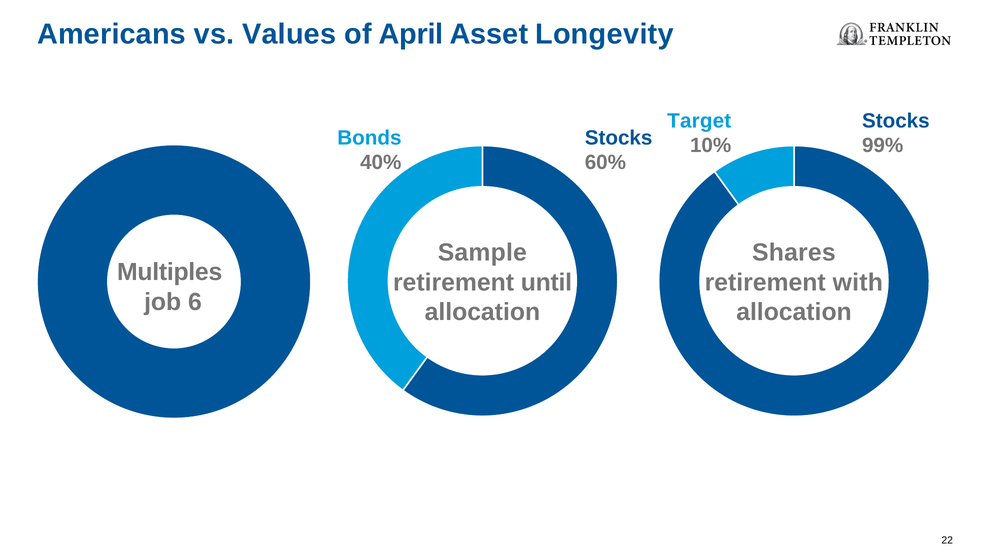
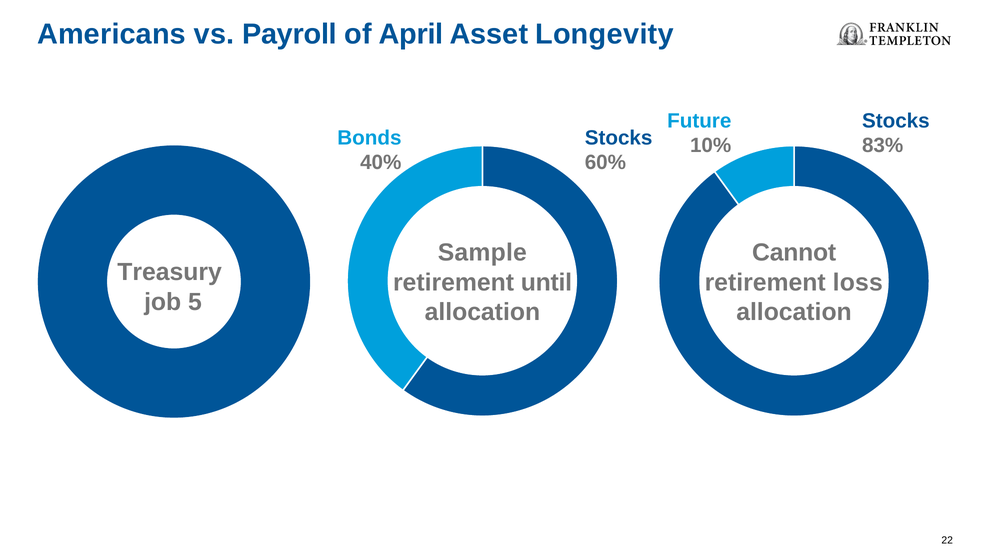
Values: Values -> Payroll (289, 34)
Target: Target -> Future (699, 121)
99%: 99% -> 83% (883, 145)
Shares: Shares -> Cannot (794, 253)
Multiples: Multiples -> Treasury (170, 272)
with: with -> loss (858, 282)
6: 6 -> 5 (195, 302)
